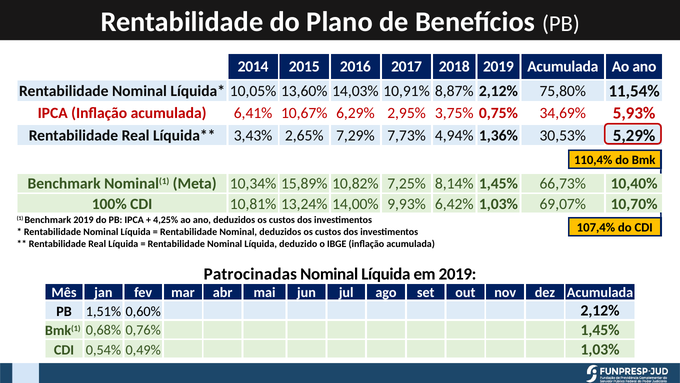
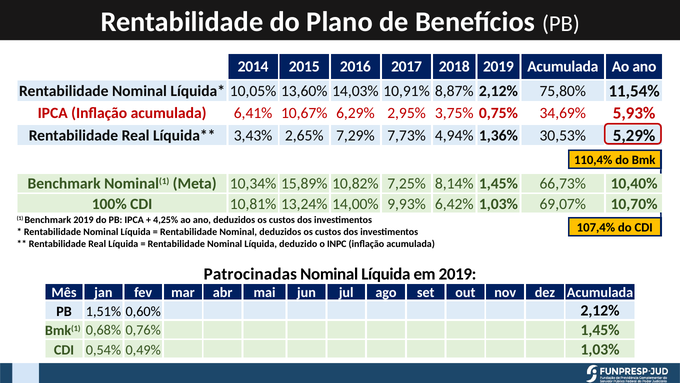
IBGE: IBGE -> INPC (337, 244)
